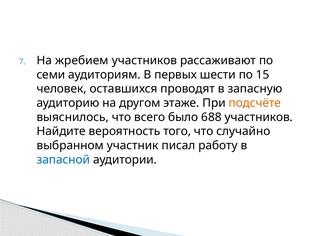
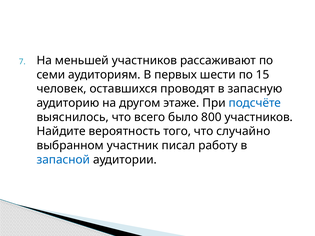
жребием: жребием -> меньшей (82, 61)
подсчёте colour: orange -> blue (255, 103)
688: 688 -> 800 (211, 117)
